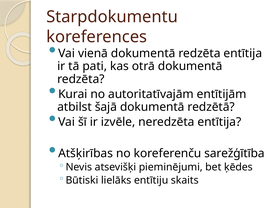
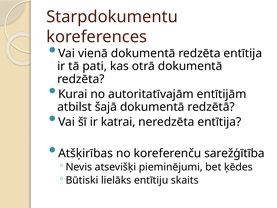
izvēle: izvēle -> katrai (118, 122)
